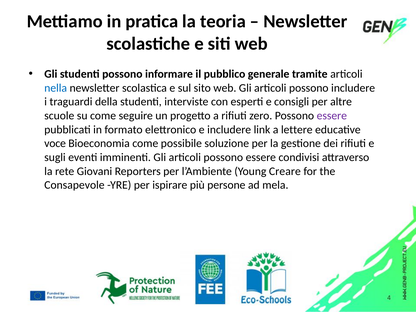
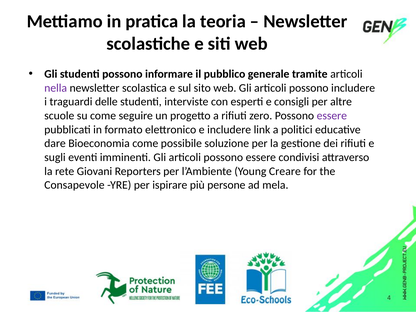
nella colour: blue -> purple (56, 88)
della: della -> delle (106, 102)
lettere: lettere -> politici (297, 130)
voce: voce -> dare (55, 143)
